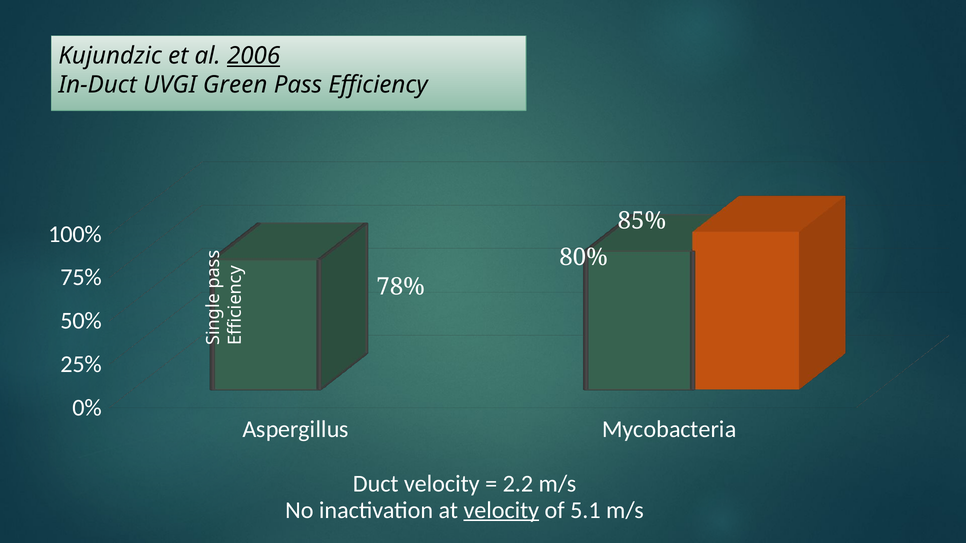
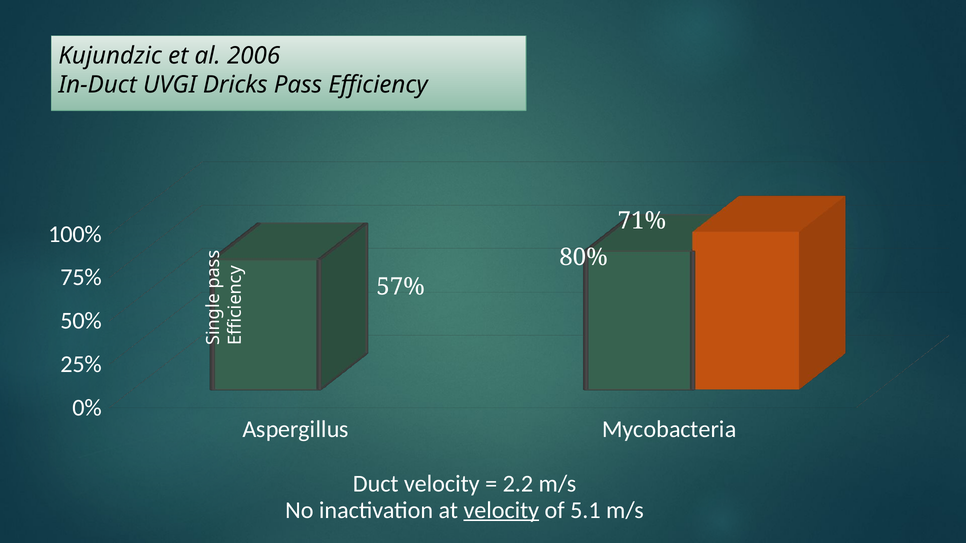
2006 underline: present -> none (254, 56)
Green: Green -> Dricks (235, 85)
85%: 85% -> 71% (642, 221)
78%: 78% -> 57% (401, 287)
